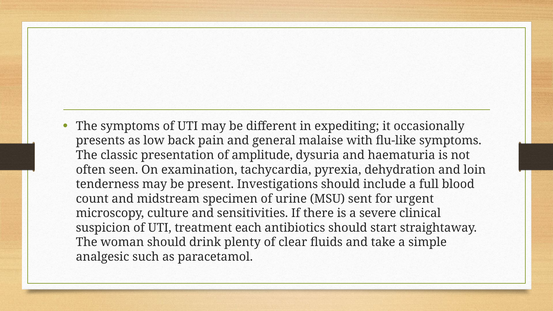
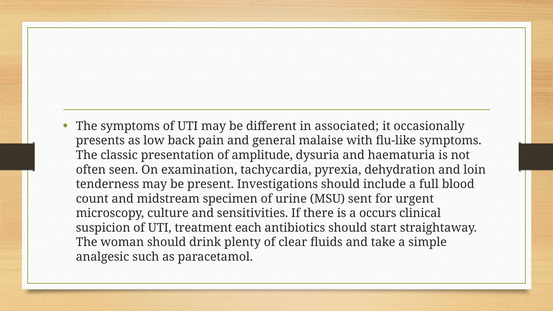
expediting: expediting -> associated (347, 126)
severe: severe -> occurs (378, 213)
